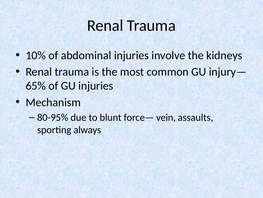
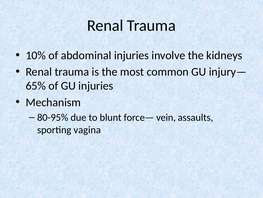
always: always -> vagina (87, 129)
